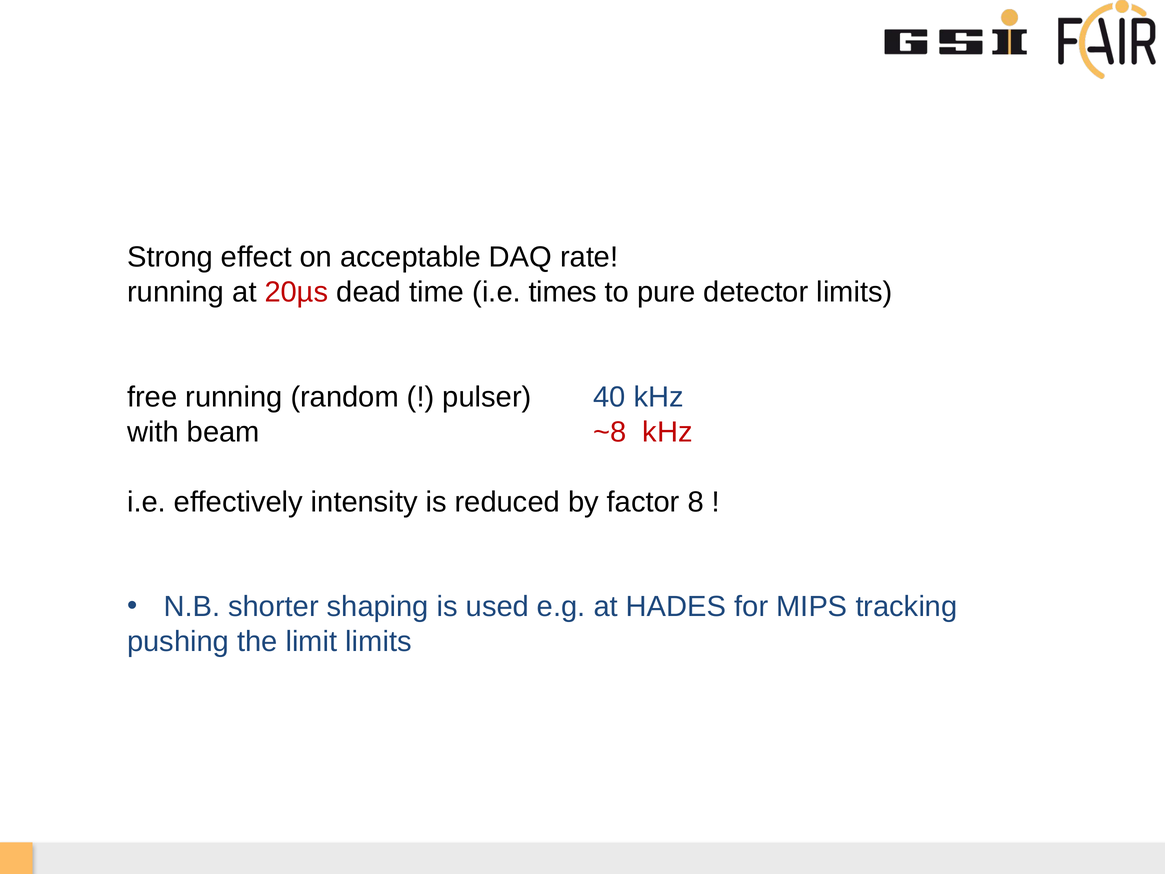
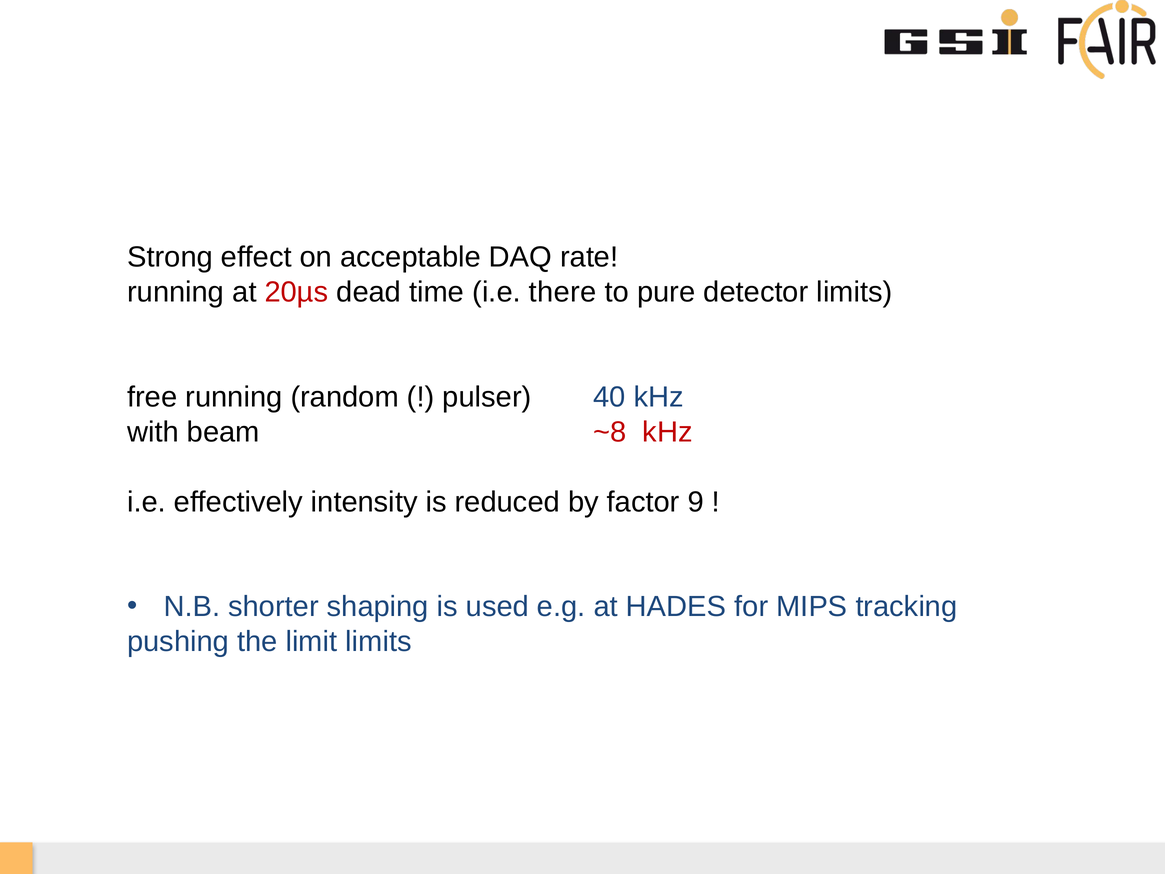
times: times -> there (563, 292)
8: 8 -> 9 (696, 502)
